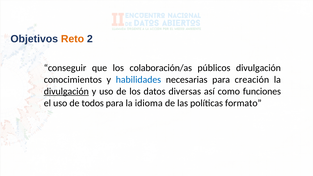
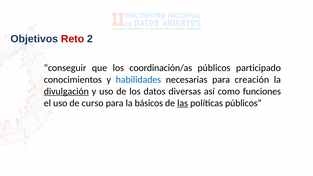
Reto colour: orange -> red (72, 39)
colaboración/as: colaboración/as -> coordinación/as (161, 68)
públicos divulgación: divulgación -> participado (258, 68)
todos: todos -> curso (93, 103)
idioma: idioma -> básicos (149, 103)
las underline: none -> present (183, 103)
políticas formato: formato -> públicos (243, 103)
